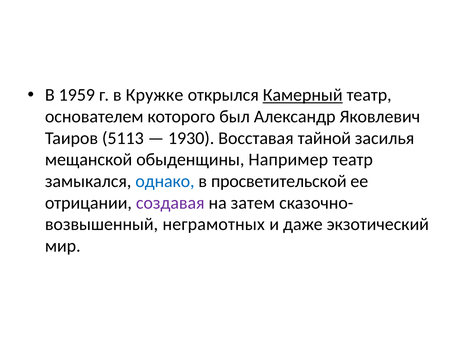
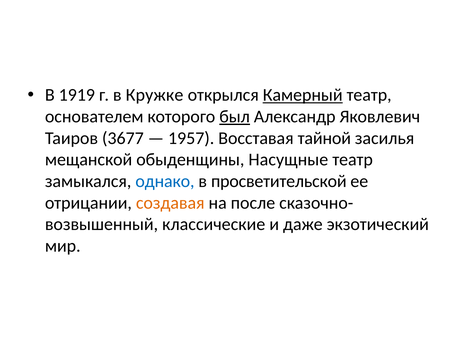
1959: 1959 -> 1919 (77, 95)
был underline: none -> present (235, 117)
5113: 5113 -> 3677 (123, 138)
1930: 1930 -> 1957 (191, 138)
Например: Например -> Насущные (288, 160)
создавая colour: purple -> orange (170, 203)
затем: затем -> после (253, 203)
неграмотных: неграмотных -> классические (214, 224)
